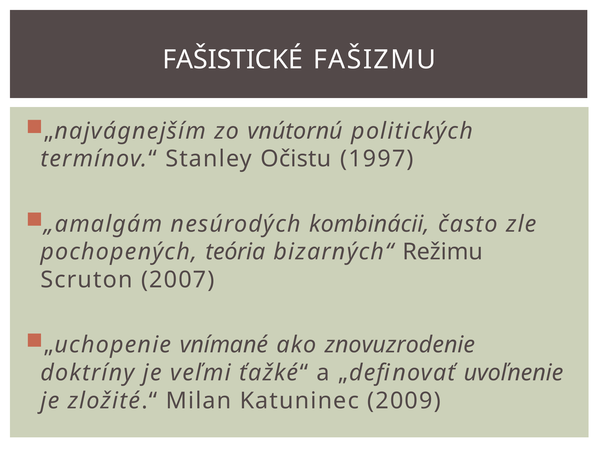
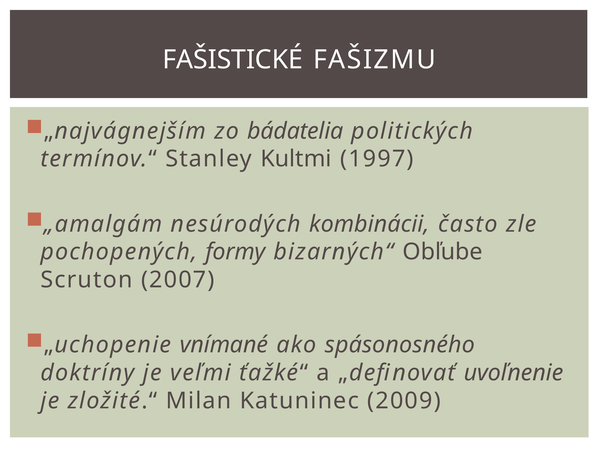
vnútornú: vnútornú -> bádatelia (295, 131)
Očistu: Očistu -> Kultmi (296, 159)
teória: teória -> formy (235, 252)
Režimu: Režimu -> Obľube (443, 252)
znovuzrodenie: znovuzrodenie -> spásonosného (400, 345)
